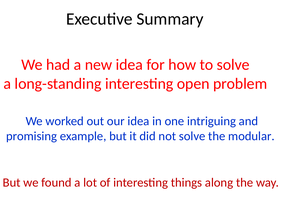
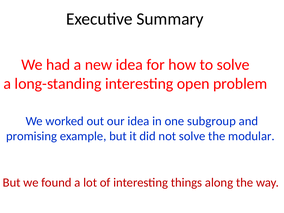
intriguing: intriguing -> subgroup (211, 121)
